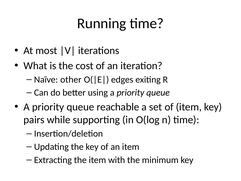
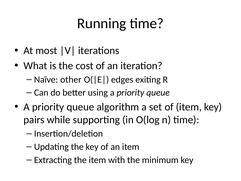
reachable: reachable -> algorithm (118, 107)
